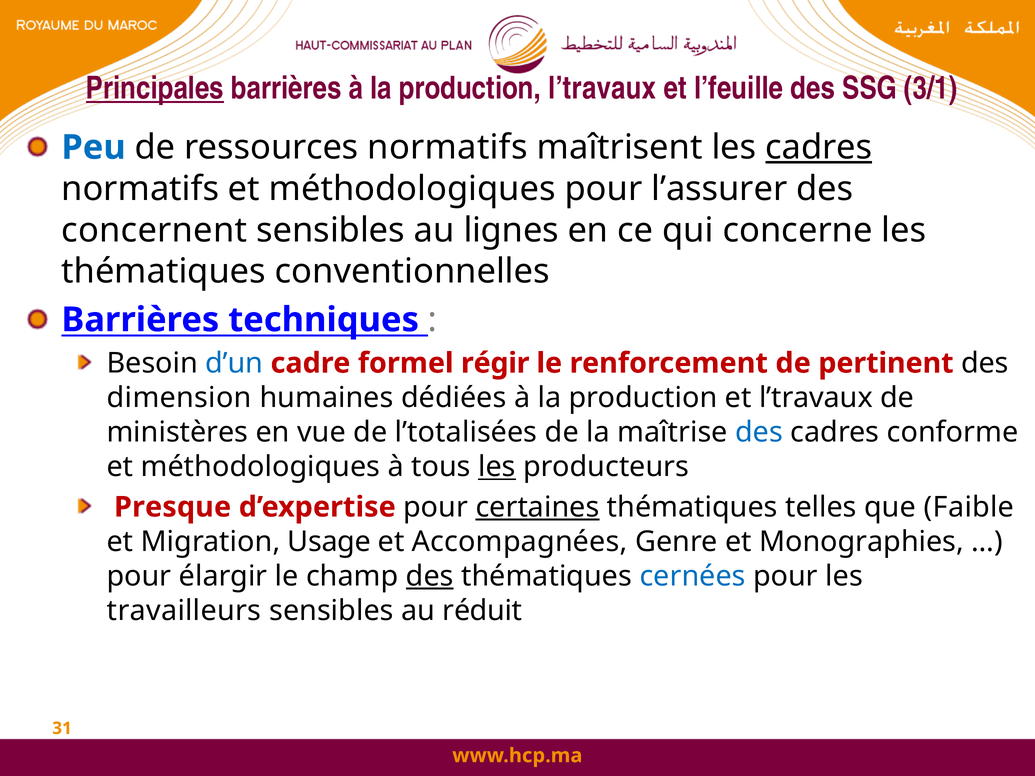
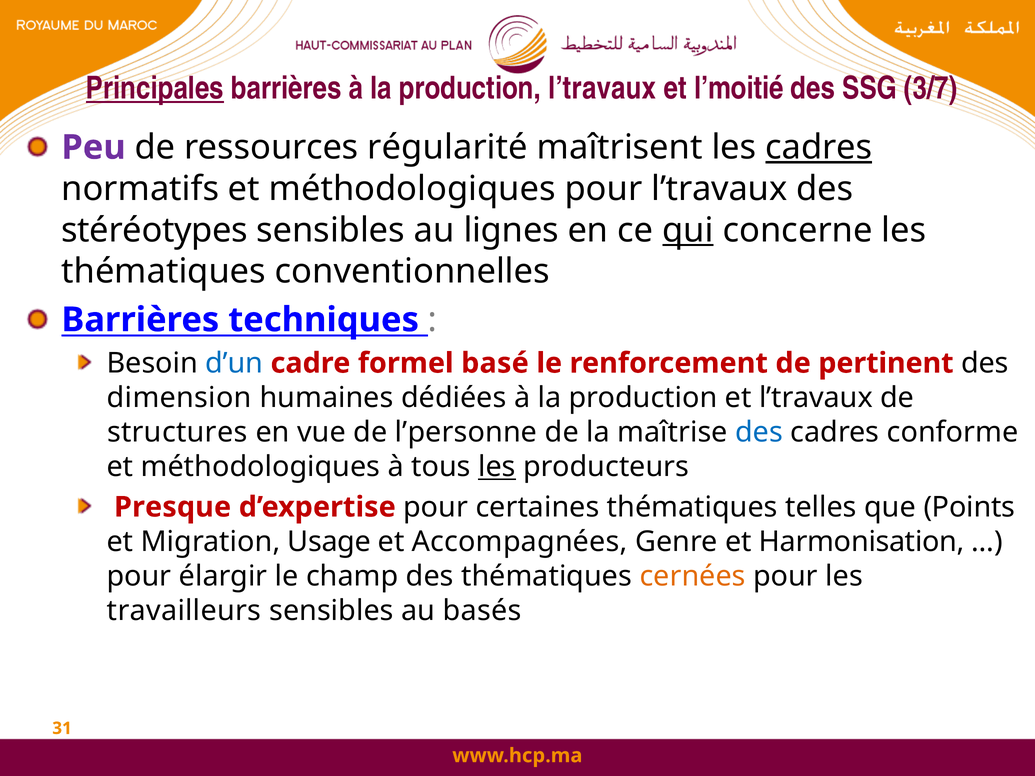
l’feuille: l’feuille -> l’moitié (739, 88)
3/1: 3/1 -> 3/7 (931, 88)
Peu colour: blue -> purple (94, 147)
ressources normatifs: normatifs -> régularité (448, 147)
pour l’assurer: l’assurer -> l’travaux (719, 189)
concernent: concernent -> stéréotypes (155, 230)
qui underline: none -> present (688, 230)
régir: régir -> basé (495, 363)
ministères: ministères -> structures (177, 432)
l’totalisées: l’totalisées -> l’personne (466, 432)
certaines underline: present -> none (537, 507)
Faible: Faible -> Points (969, 507)
Monographies: Monographies -> Harmonisation (862, 542)
des underline: present -> none (430, 576)
cernées colour: blue -> orange (693, 576)
réduit: réduit -> basés (482, 611)
